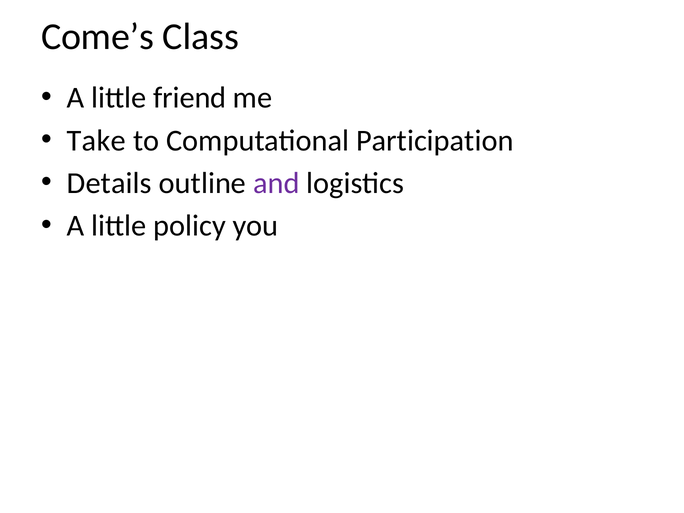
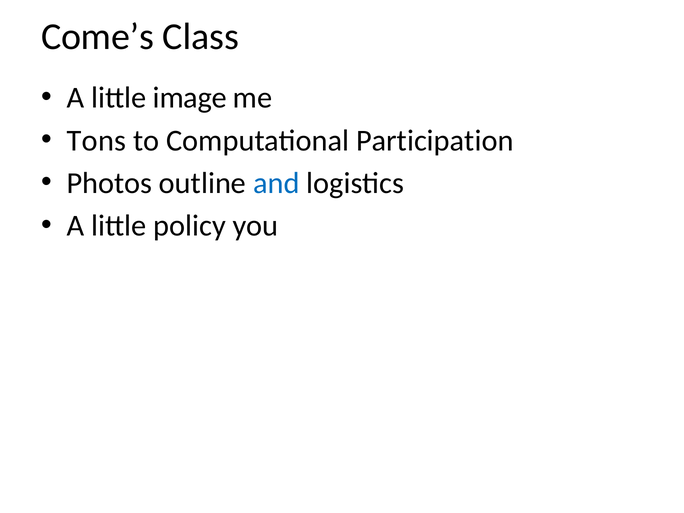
friend: friend -> image (190, 98)
Take: Take -> Tons (96, 140)
Details: Details -> Photos (109, 183)
and colour: purple -> blue (276, 183)
